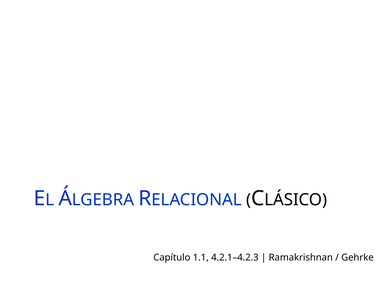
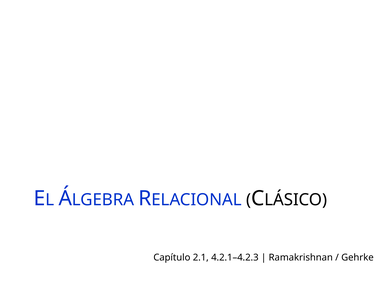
1.1: 1.1 -> 2.1 (201, 258)
